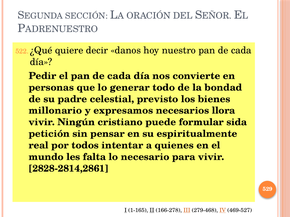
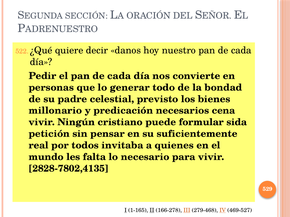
expresamos: expresamos -> predicación (123, 111)
llora: llora -> cena (224, 111)
espiritualmente: espiritualmente -> suficientemente (197, 134)
intentar: intentar -> invitaba (122, 146)
2828-2814,2861: 2828-2814,2861 -> 2828-7802,4135 (69, 169)
